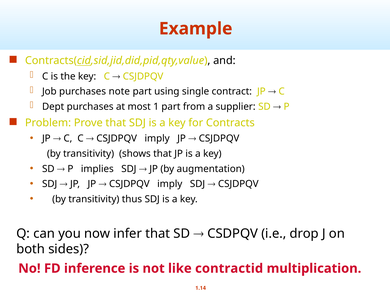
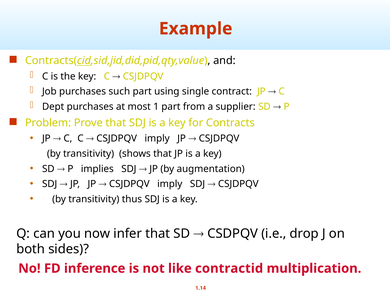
note: note -> such (119, 91)
